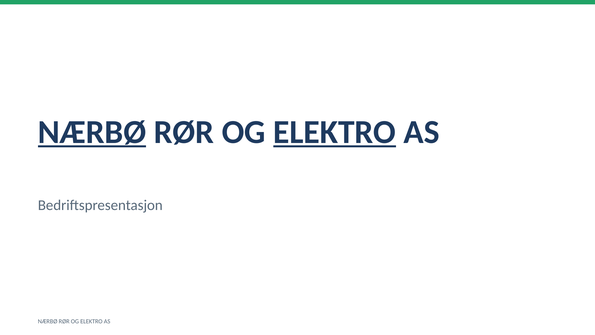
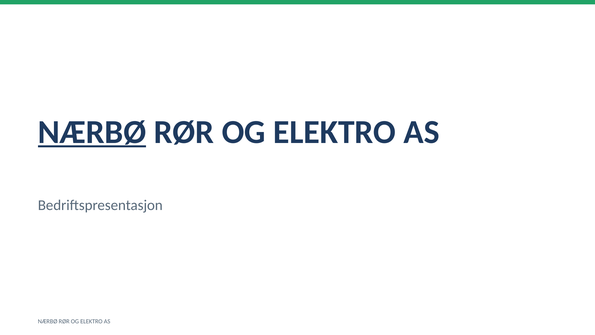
ELEKTRO underline: present -> none (335, 132)
